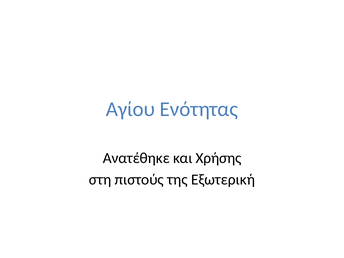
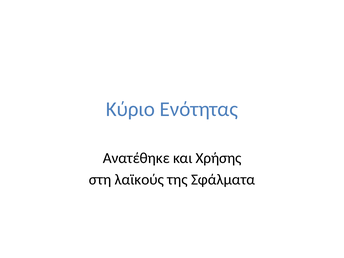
Αγίου: Αγίου -> Κύριο (130, 109)
πιστούς: πιστούς -> λαϊκούς (139, 180)
Εξωτερική: Εξωτερική -> Σφάλματα (223, 180)
